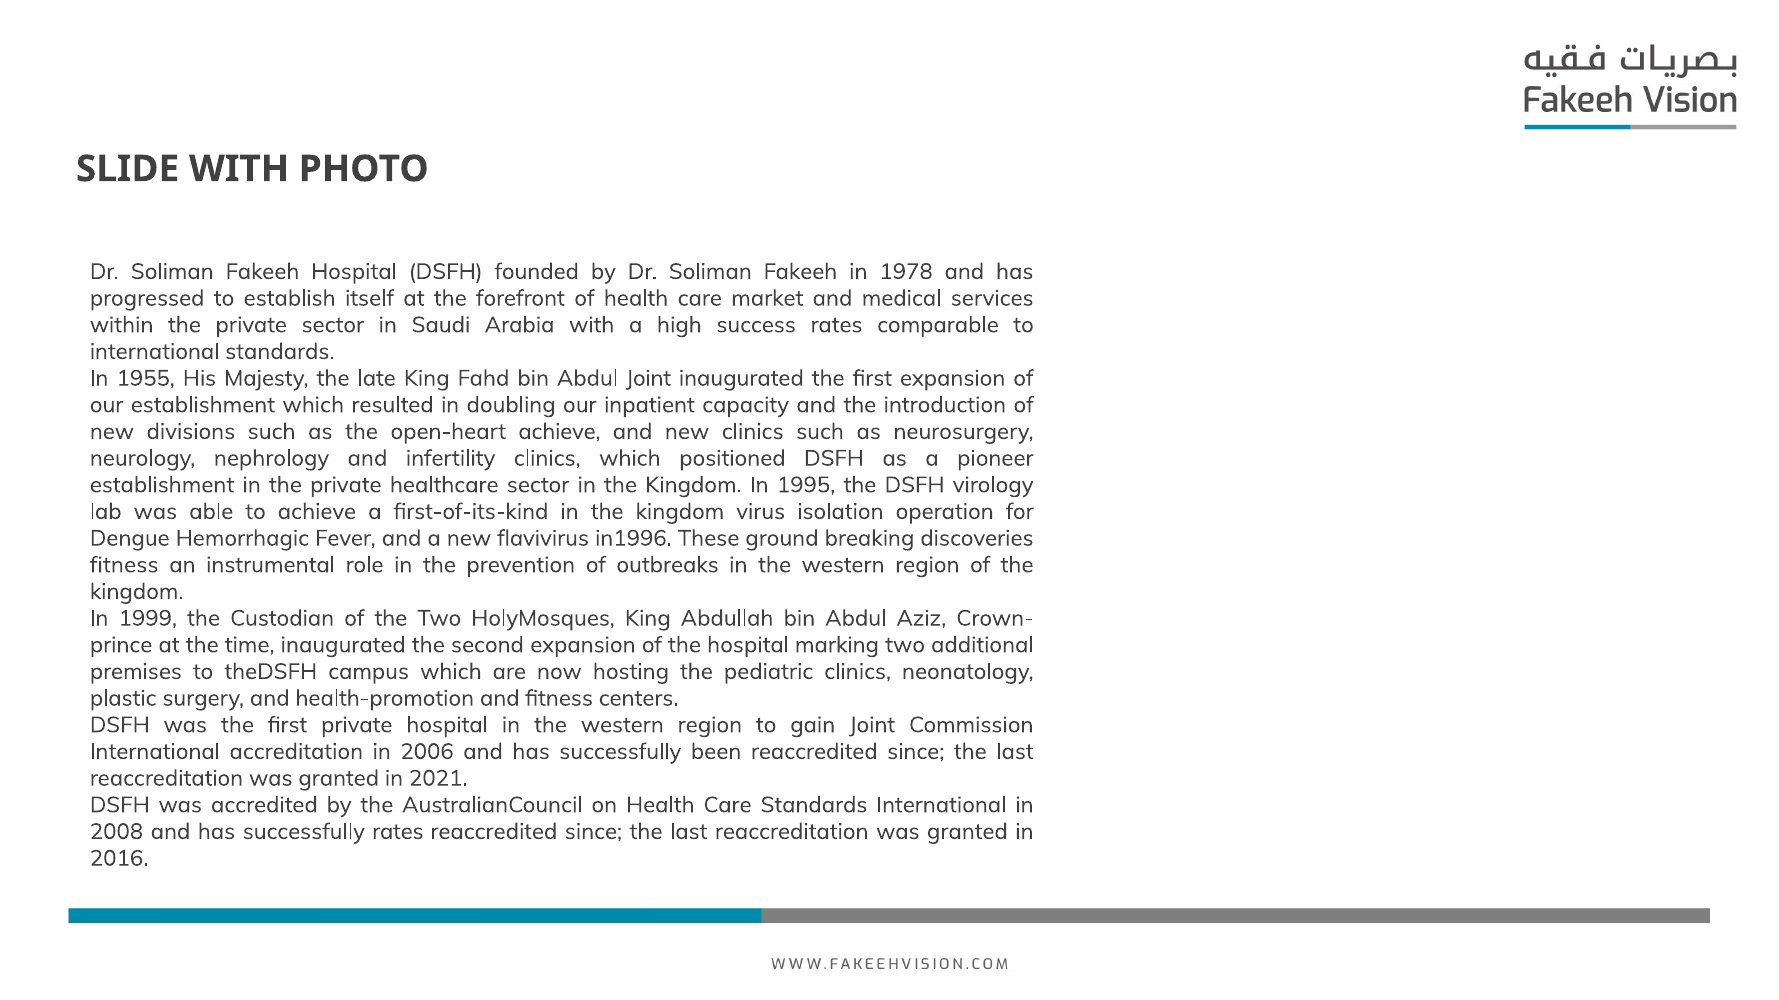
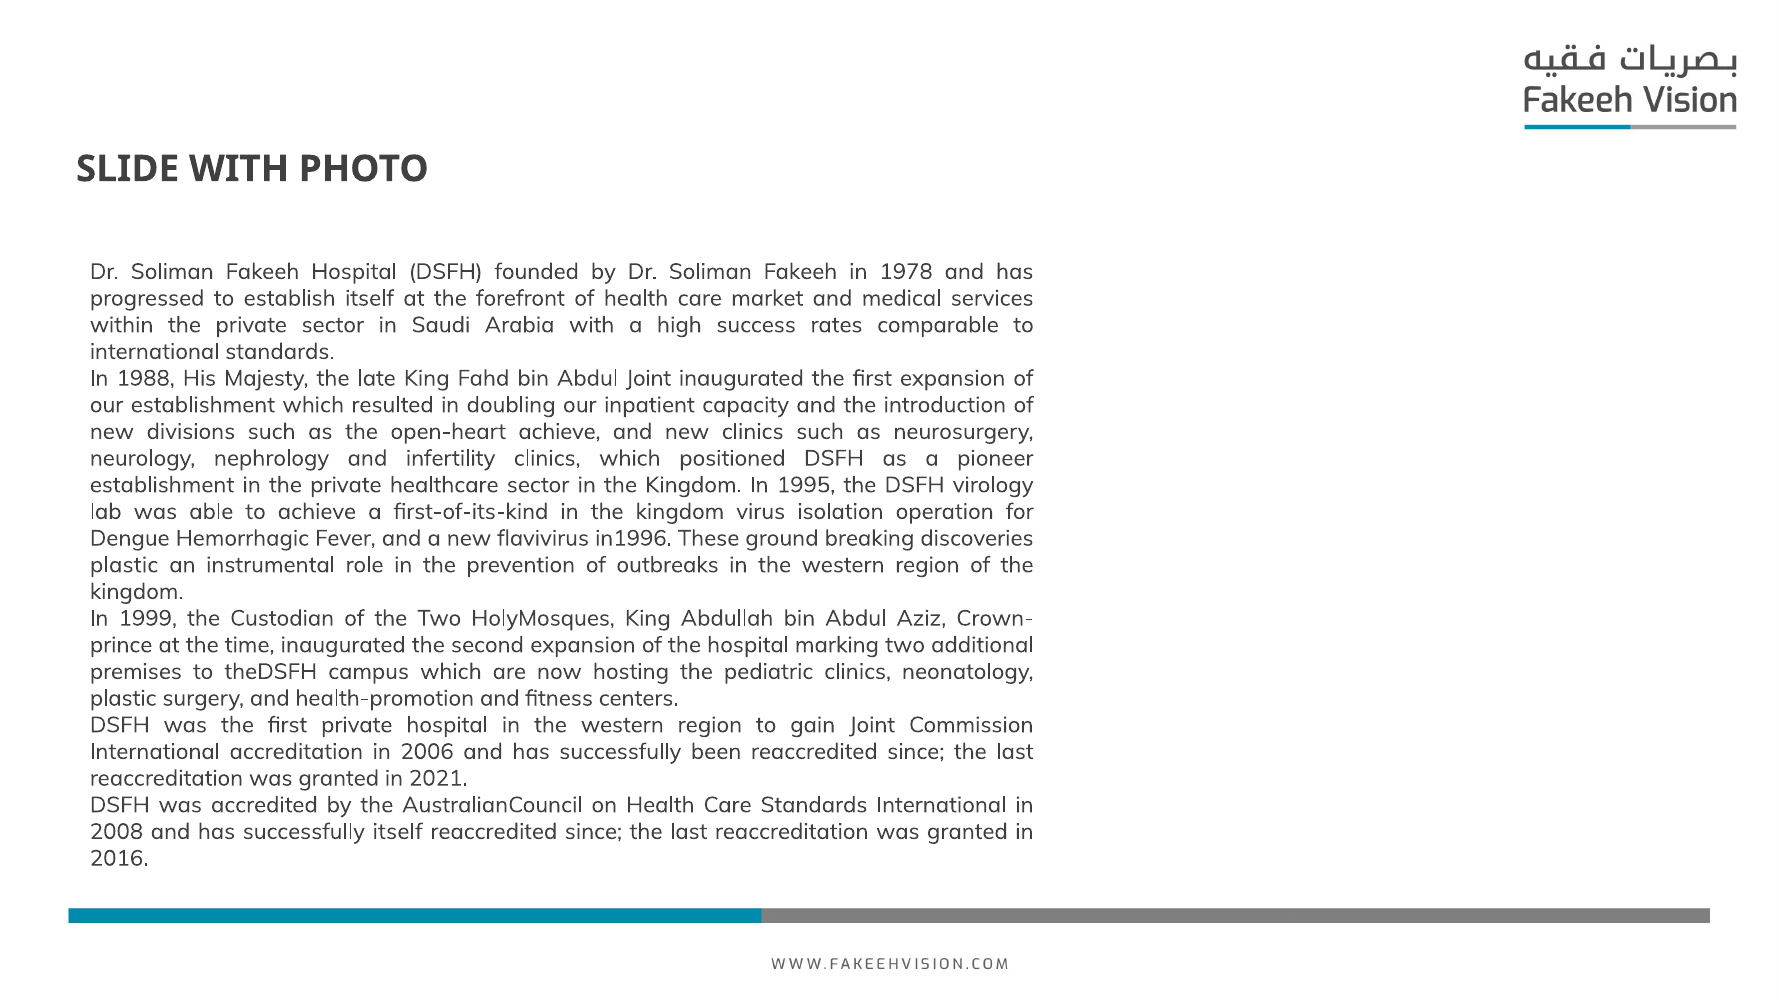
1955: 1955 -> 1988 (146, 379)
fitness: fitness -> plastic (124, 565)
successfully rates: rates -> itself (398, 832)
